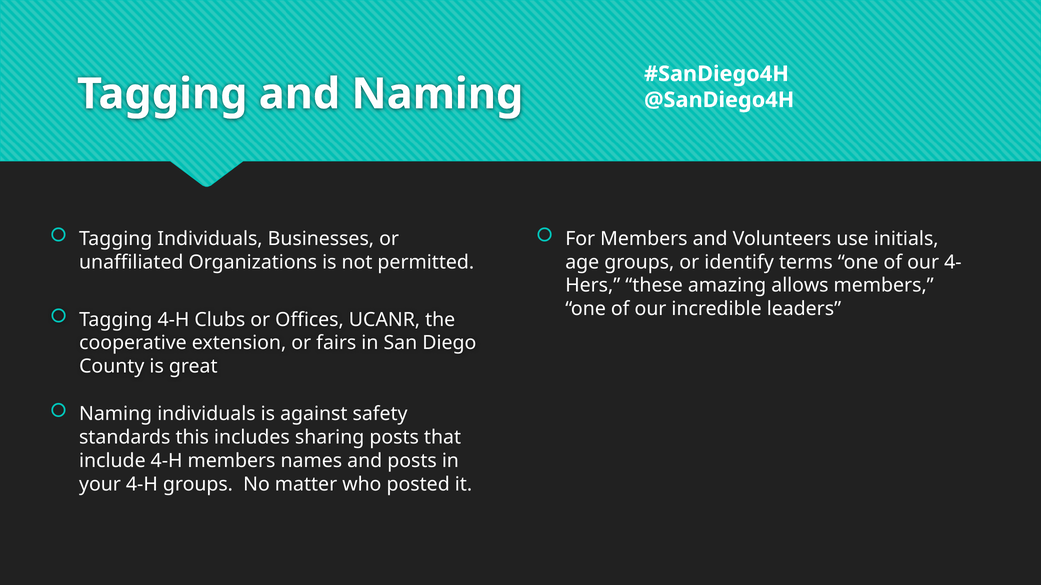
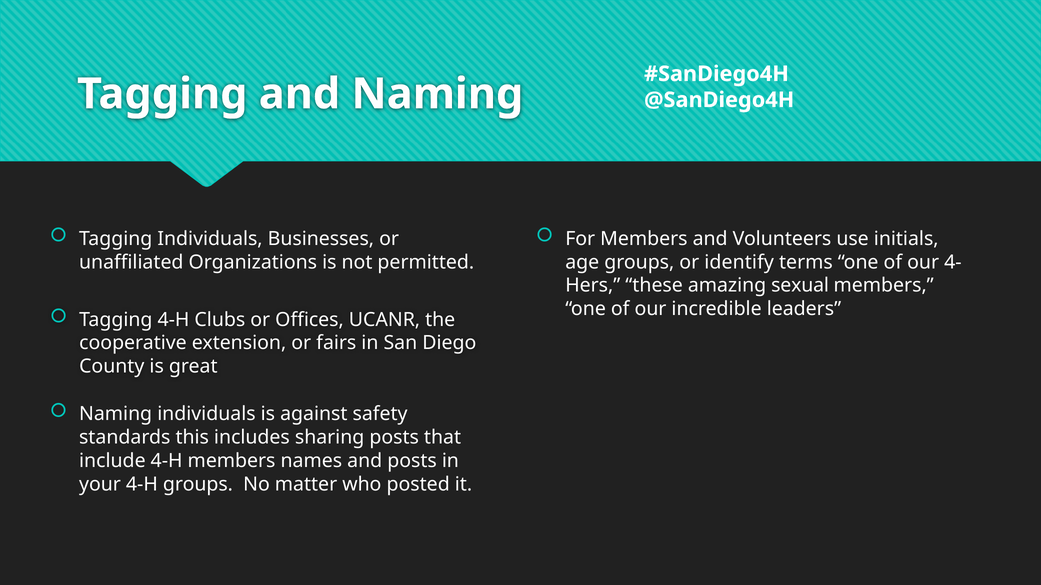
allows: allows -> sexual (800, 286)
